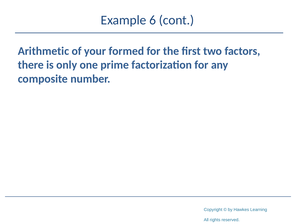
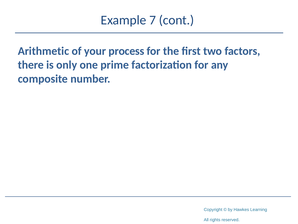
6: 6 -> 7 (153, 20)
formed: formed -> process (126, 51)
